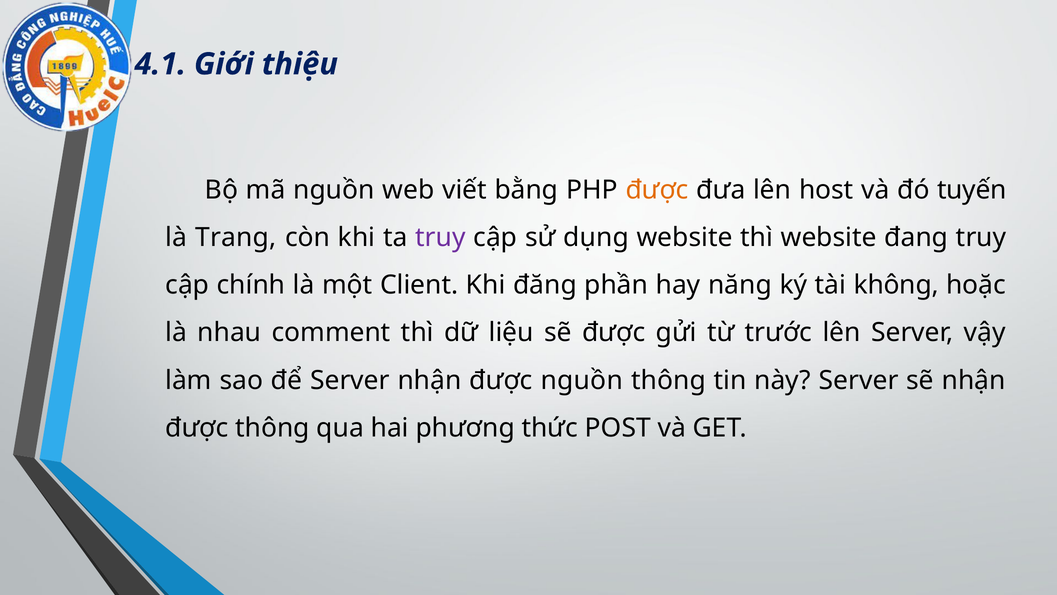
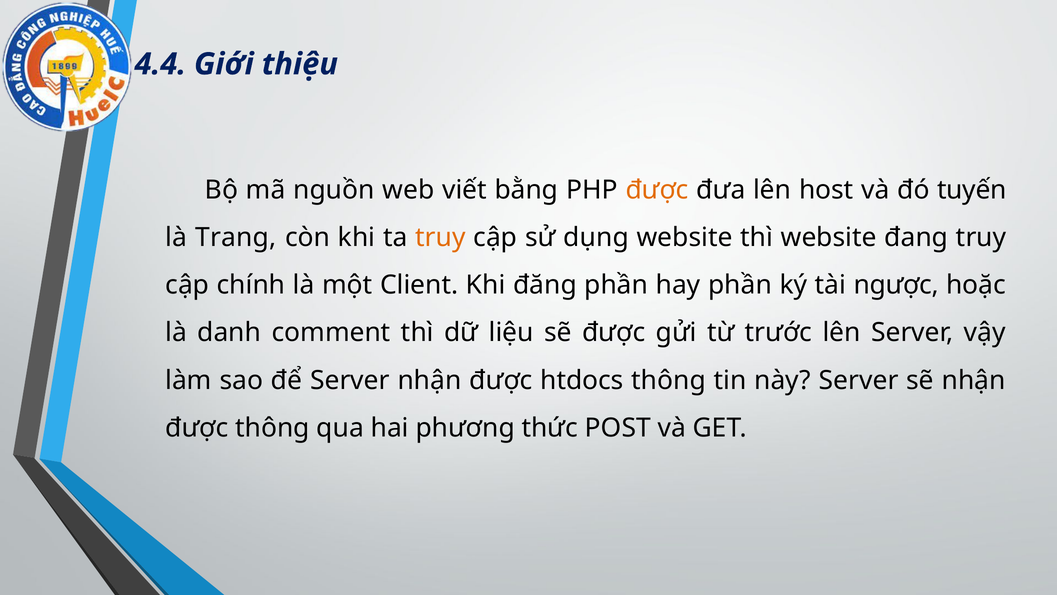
4.1: 4.1 -> 4.4 (160, 64)
truy colour: purple -> orange (440, 237)
hay năng: năng -> phần (740, 285)
không: không -> ngược (896, 285)
nhau: nhau -> danh (229, 332)
được nguồn: nguồn -> htdocs (582, 380)
